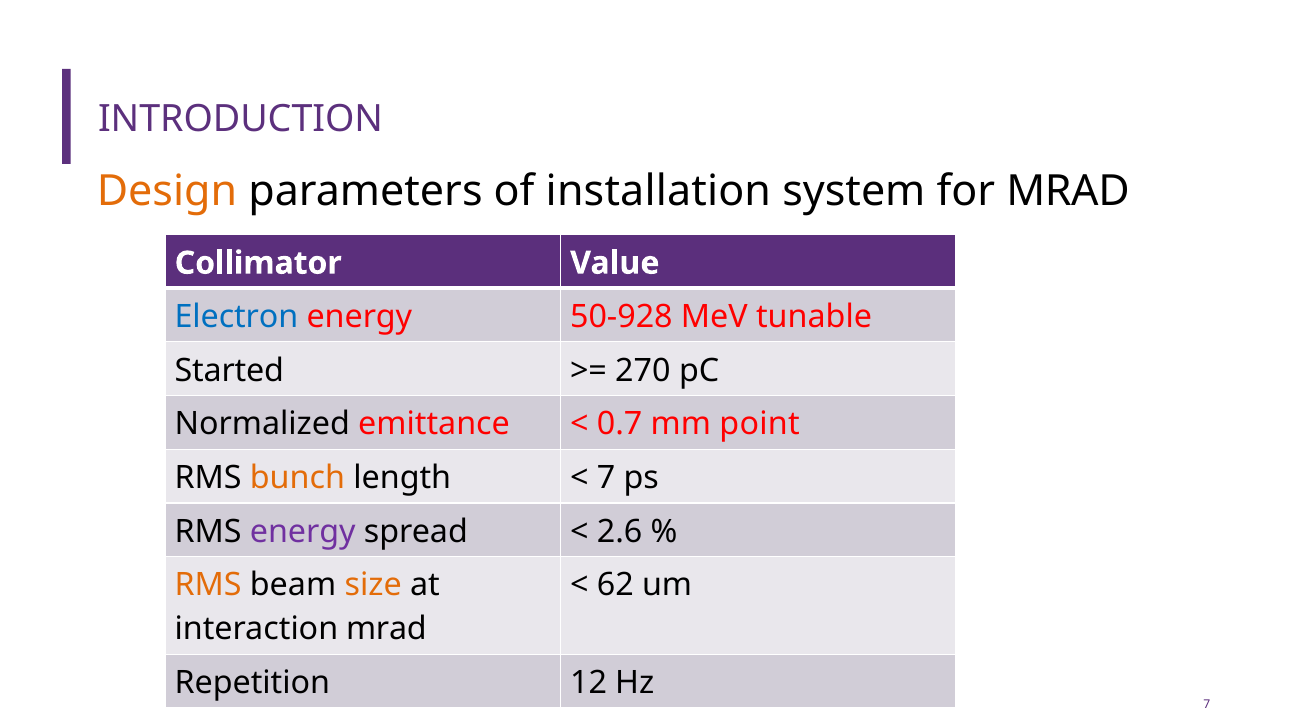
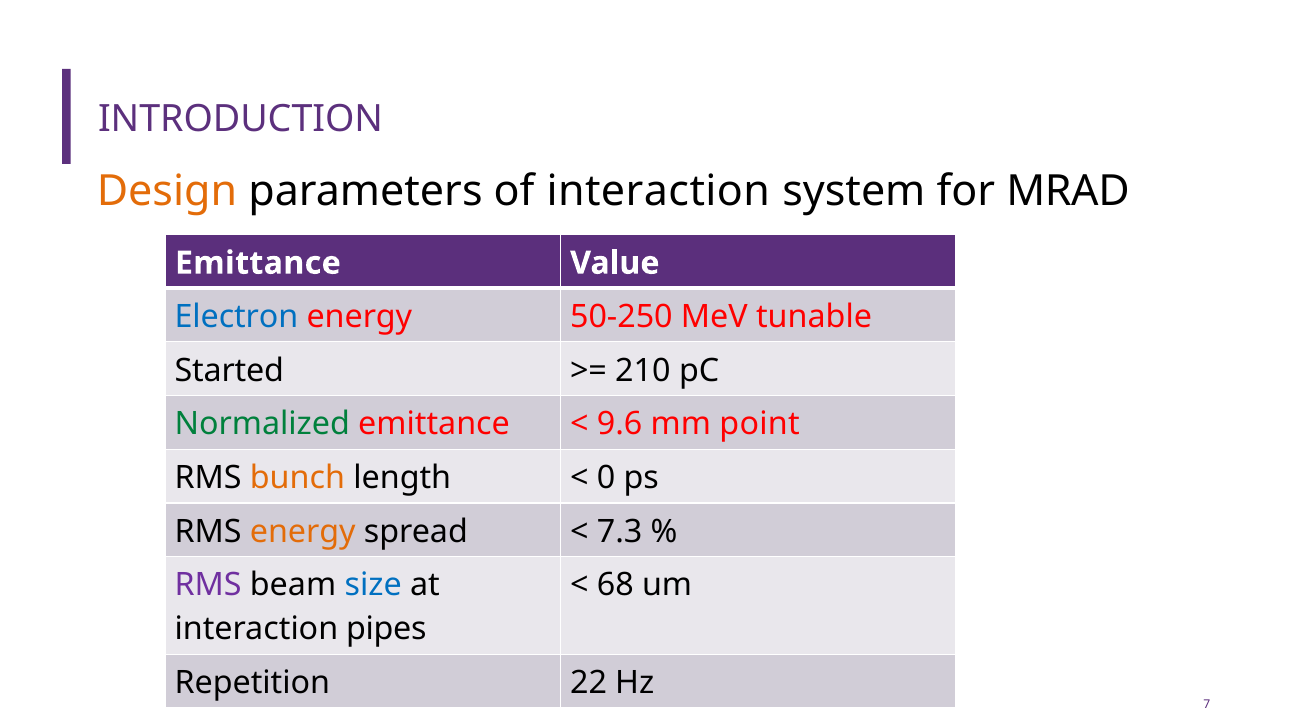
of installation: installation -> interaction (658, 192)
Collimator: Collimator -> Emittance (258, 263)
50-928: 50-928 -> 50-250 (621, 317)
270: 270 -> 210 (643, 371)
Normalized colour: black -> green (262, 425)
0.7: 0.7 -> 9.6 (620, 425)
7: 7 -> 0 (606, 478)
energy colour: purple -> orange (303, 532)
2.6: 2.6 -> 7.3 (620, 532)
RMS colour: orange -> purple (208, 586)
size colour: orange -> blue (373, 586)
62: 62 -> 68 (615, 586)
interaction mrad: mrad -> pipes (386, 630)
12: 12 -> 22 (589, 684)
